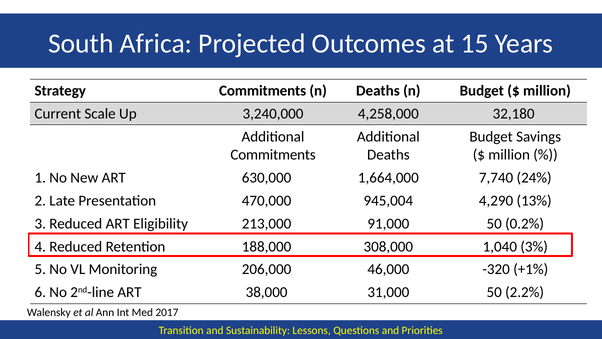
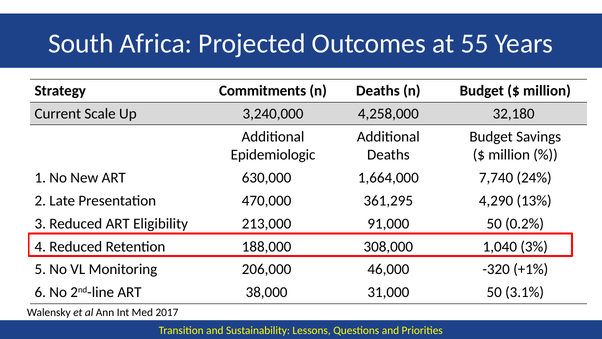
15: 15 -> 55 (475, 44)
Commitments: Commitments -> Epidemiologic (273, 155)
945,004: 945,004 -> 361,295 (388, 201)
2.2%: 2.2% -> 3.1% (525, 292)
